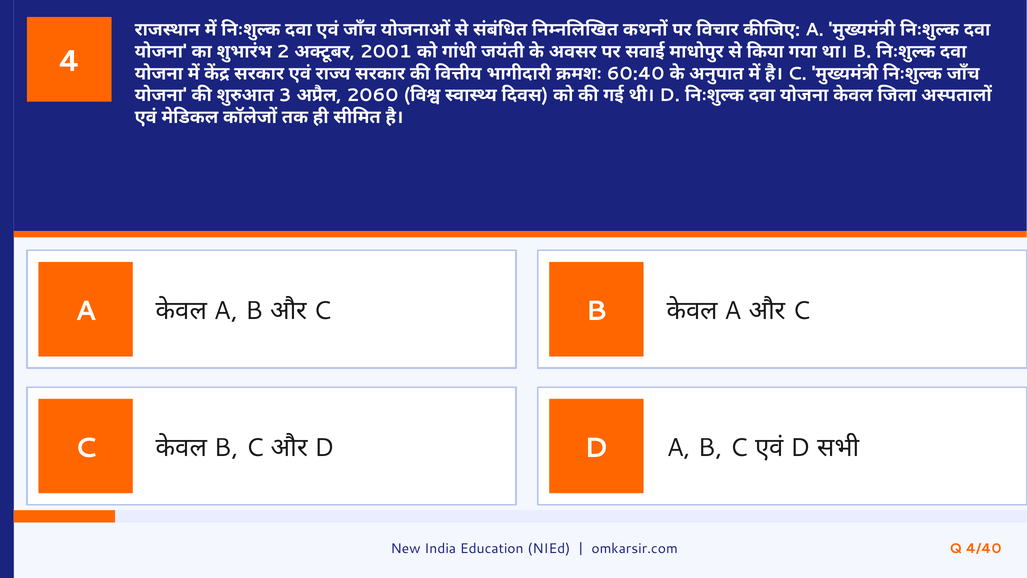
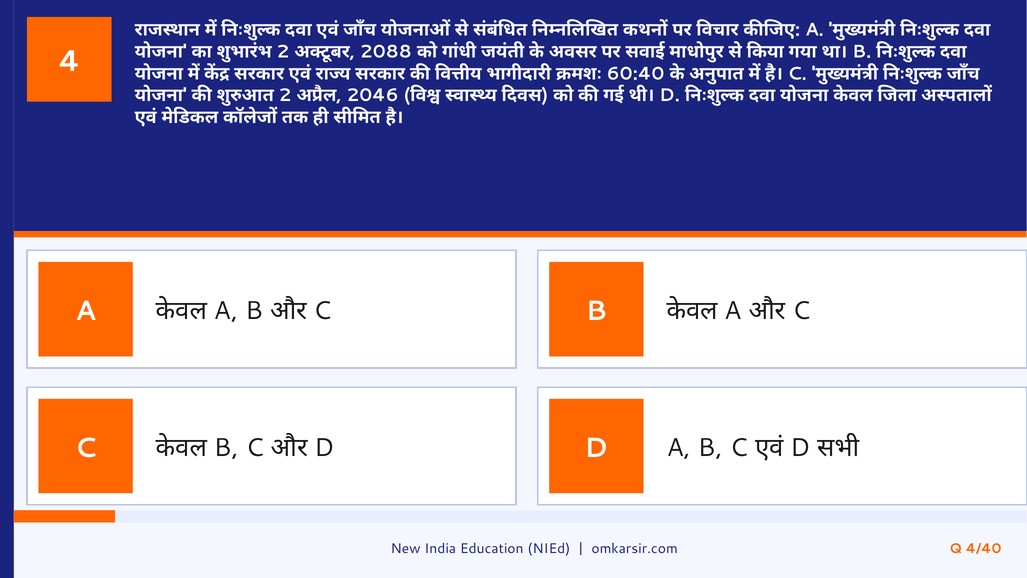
2001: 2001 -> 2088 (386, 52)
3: 3 -> 2 (285, 95)
2060: 2060 -> 2046 (373, 95)
